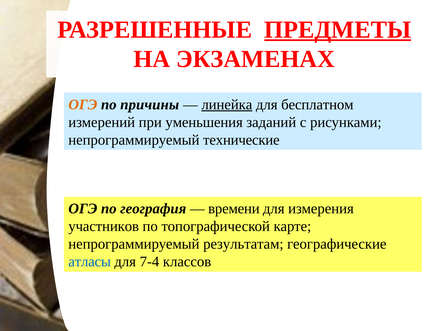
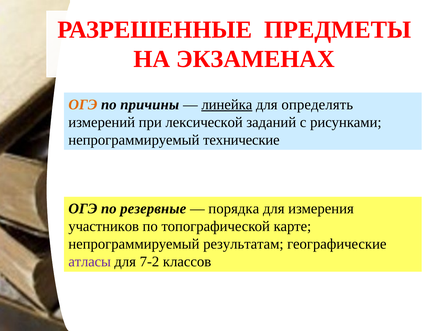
ПРЕДМЕТЫ underline: present -> none (338, 30)
бесплатном: бесплатном -> определять (317, 104)
уменьшения: уменьшения -> лексической (204, 122)
география: география -> резервные (153, 209)
времени: времени -> порядка (234, 209)
атласы colour: blue -> purple (90, 262)
7-4: 7-4 -> 7-2 (149, 262)
